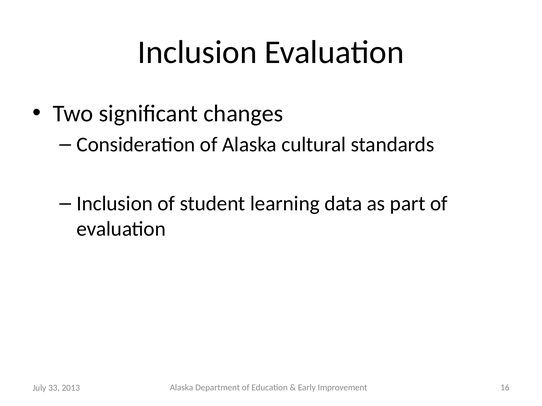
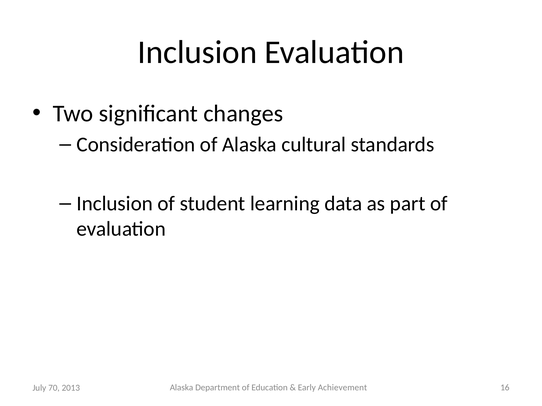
Improvement: Improvement -> Achievement (342, 388)
33: 33 -> 70 (54, 388)
